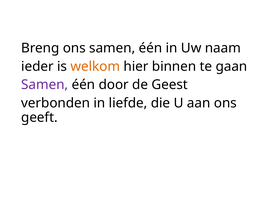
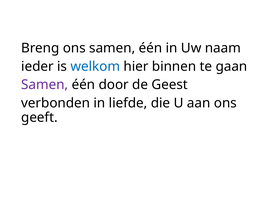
welkom colour: orange -> blue (95, 66)
